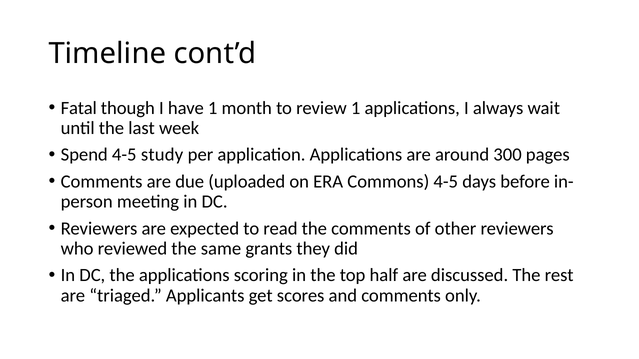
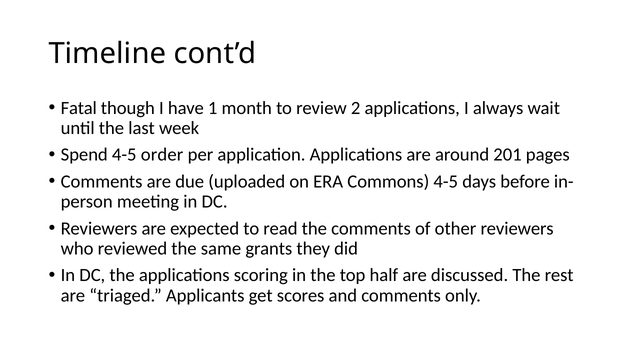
review 1: 1 -> 2 (356, 108)
study: study -> order (162, 155)
300: 300 -> 201 (508, 155)
